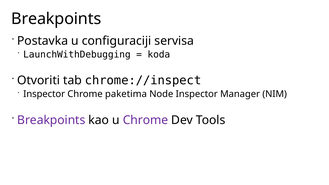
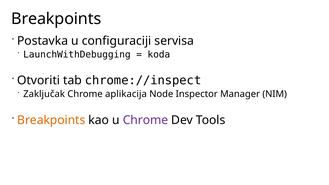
Inspector: Inspector -> Zaključak (44, 94)
paketima: paketima -> aplikacija (126, 94)
Breakpoints colour: purple -> orange (51, 120)
